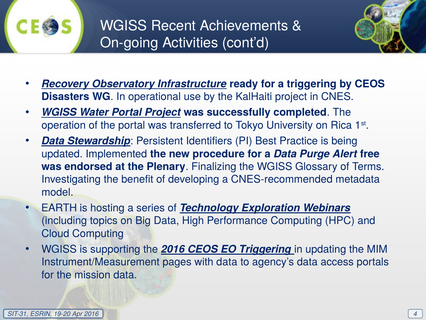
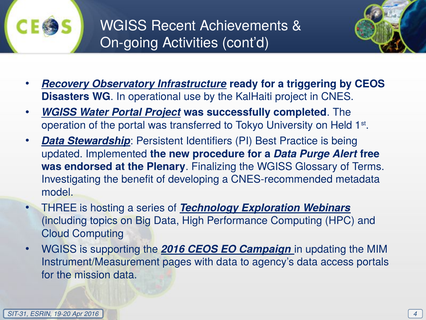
Rica: Rica -> Held (341, 125)
EARTH: EARTH -> THREE (59, 208)
EO Triggering: Triggering -> Campaign (265, 249)
